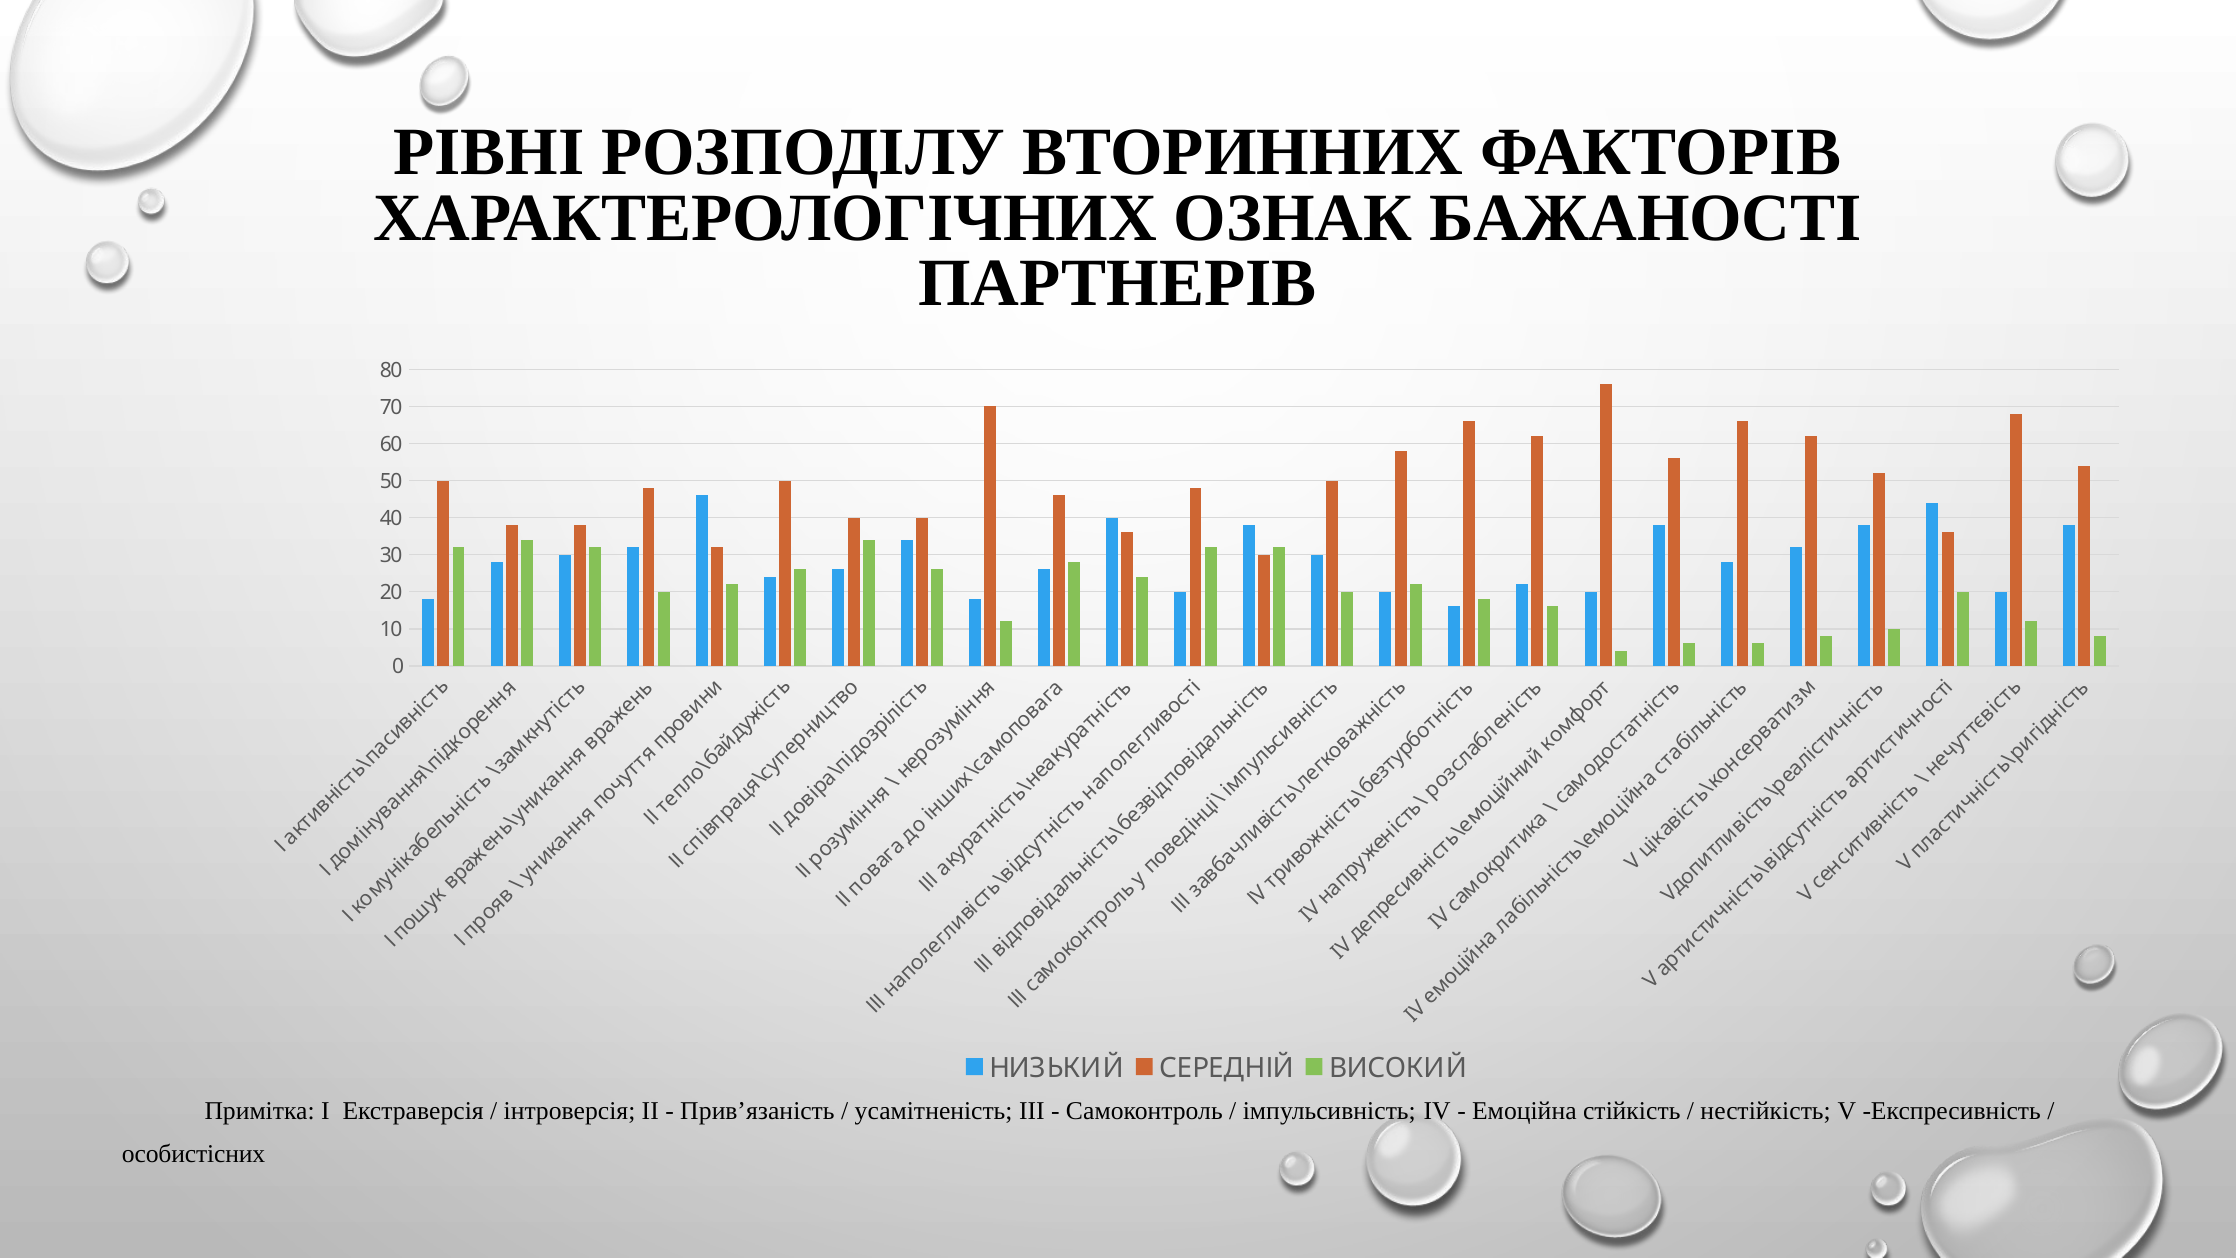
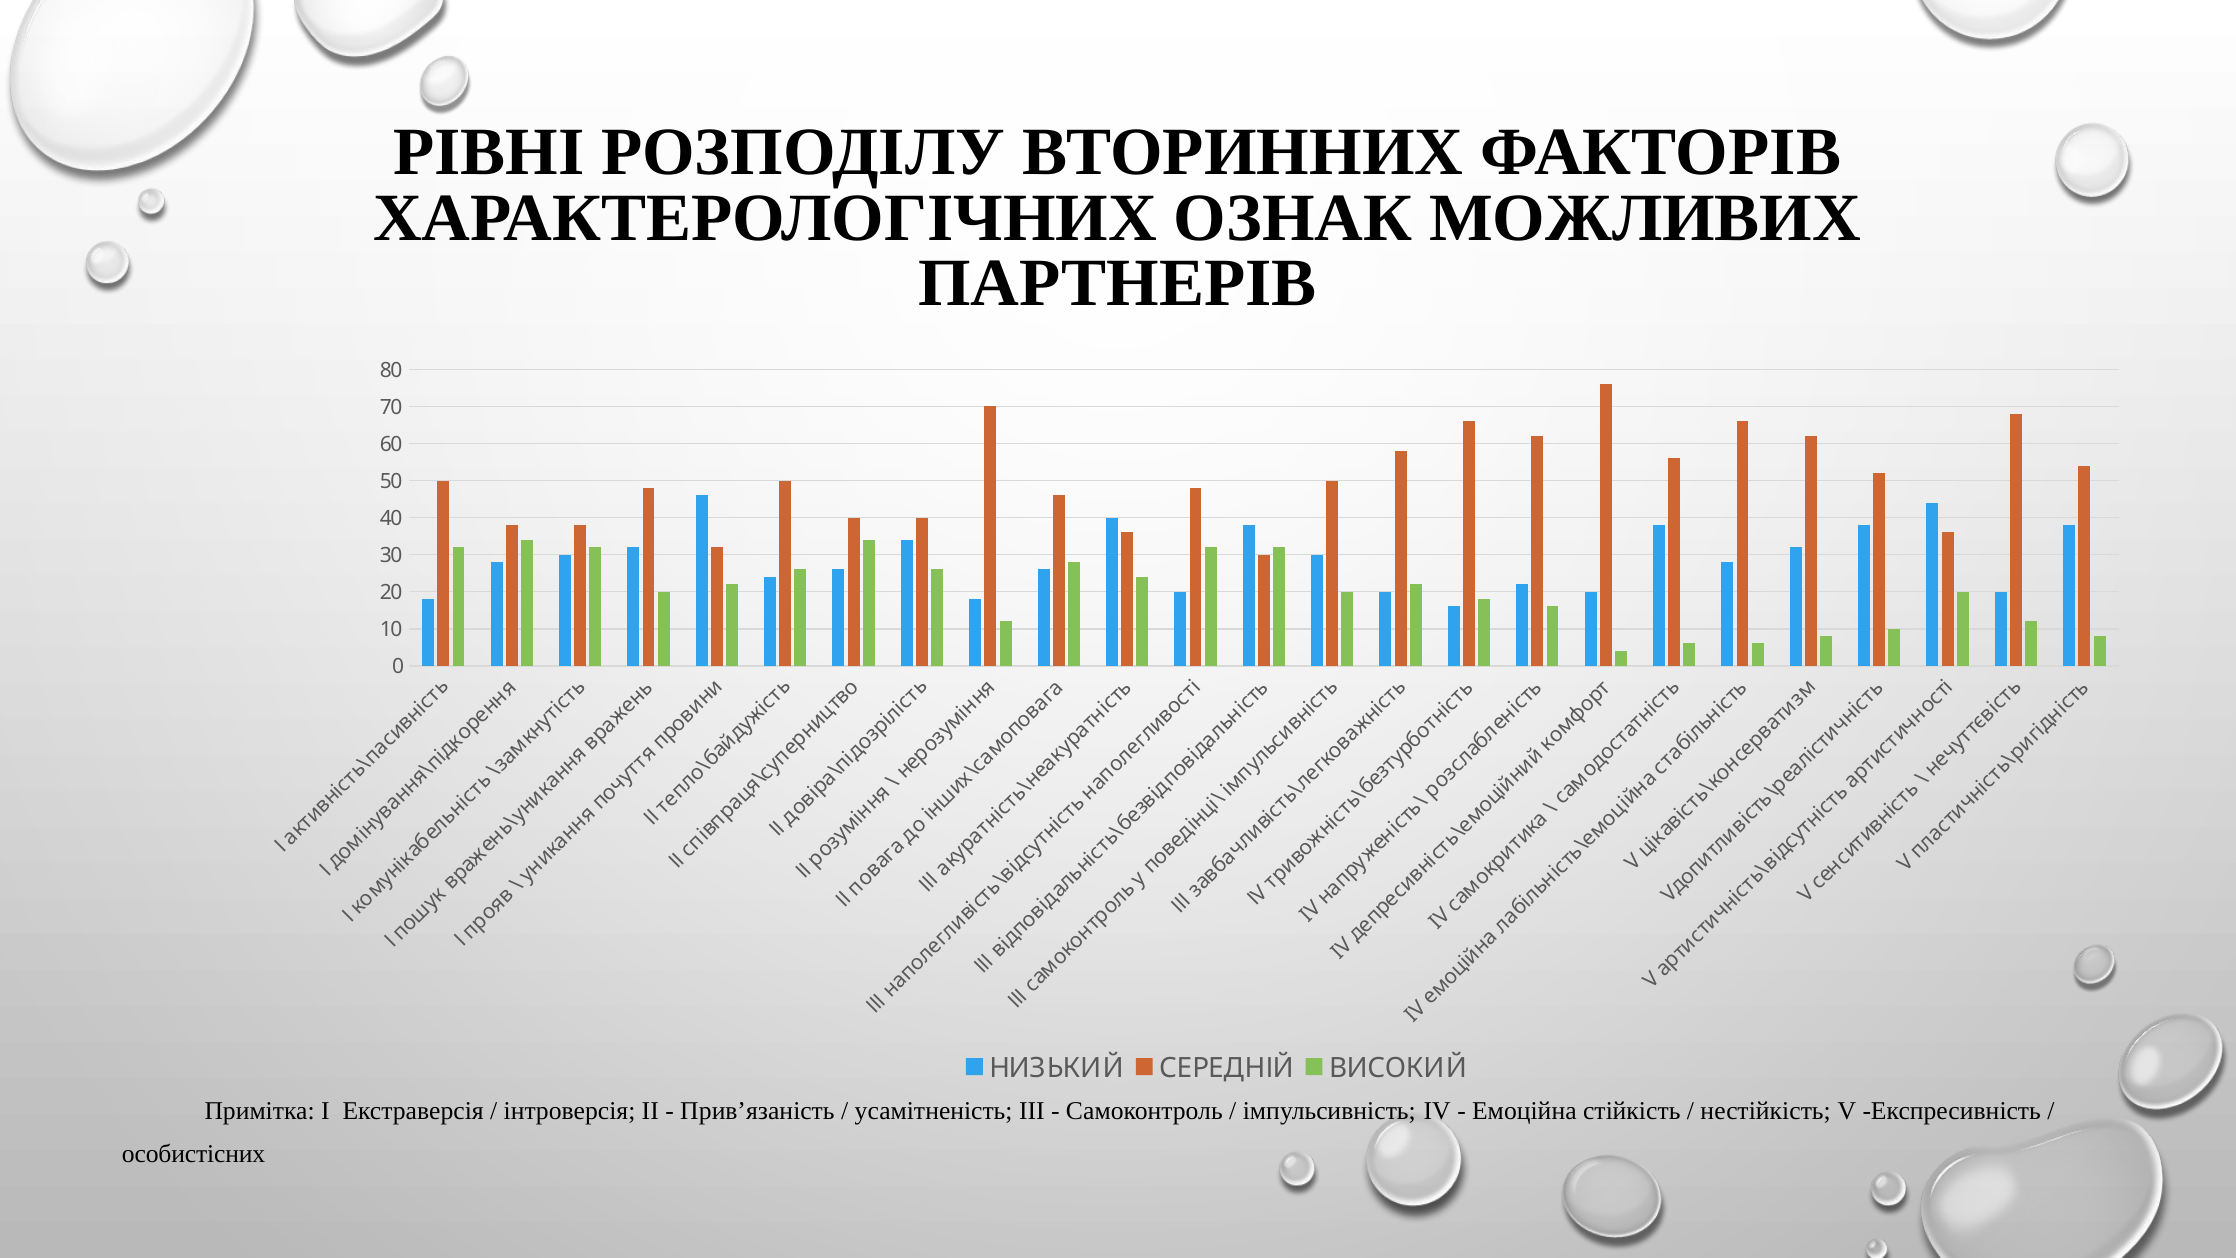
БАЖАНОСТІ: БАЖАНОСТІ -> МОЖЛИВИХ (1645, 218)
